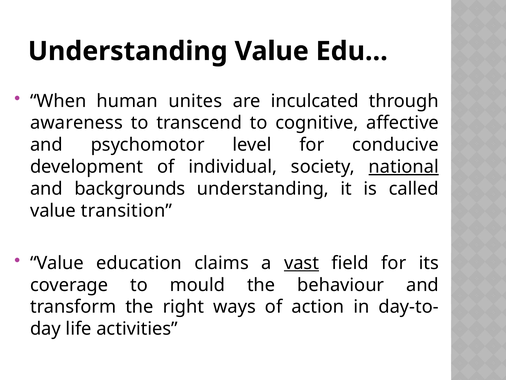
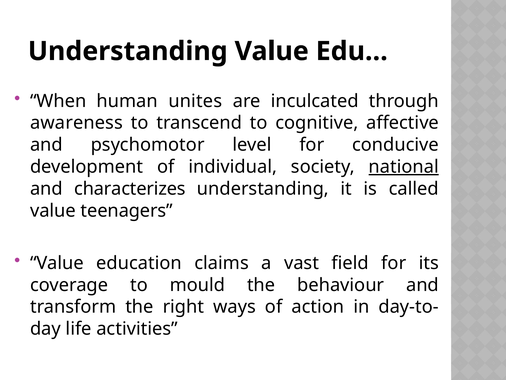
backgrounds: backgrounds -> characterizes (130, 189)
transition: transition -> teenagers (127, 210)
vast underline: present -> none (302, 263)
